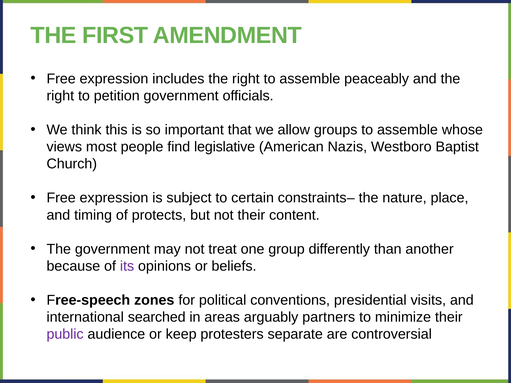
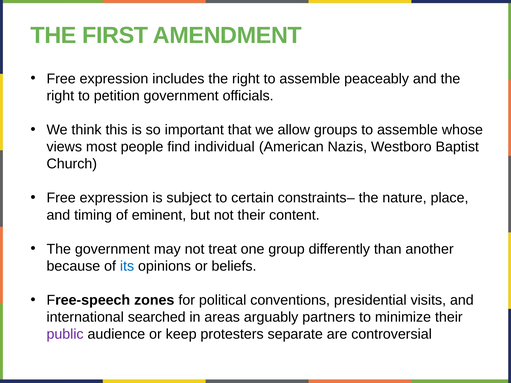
legislative: legislative -> individual (224, 147)
protects: protects -> eminent (159, 215)
its colour: purple -> blue (127, 266)
